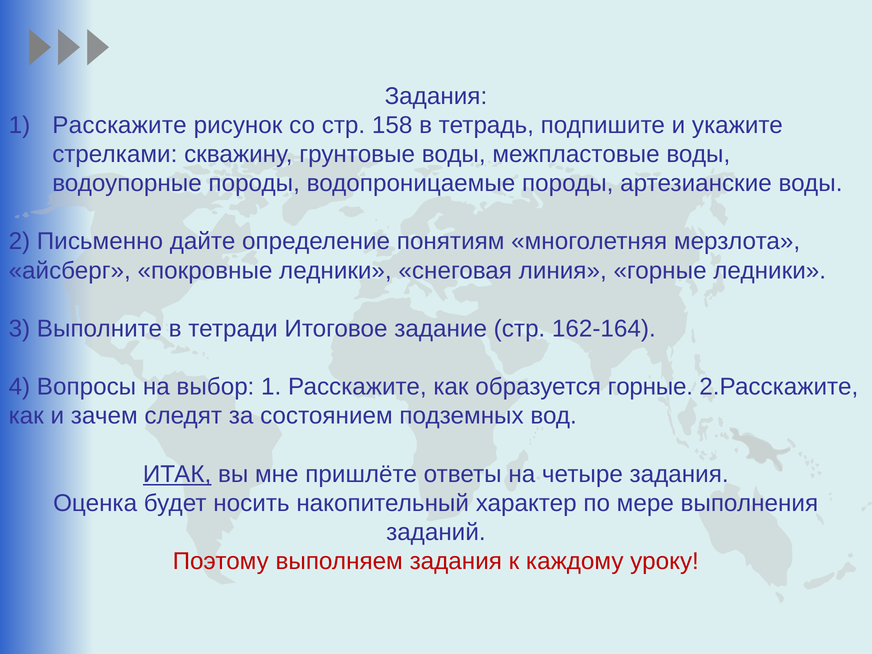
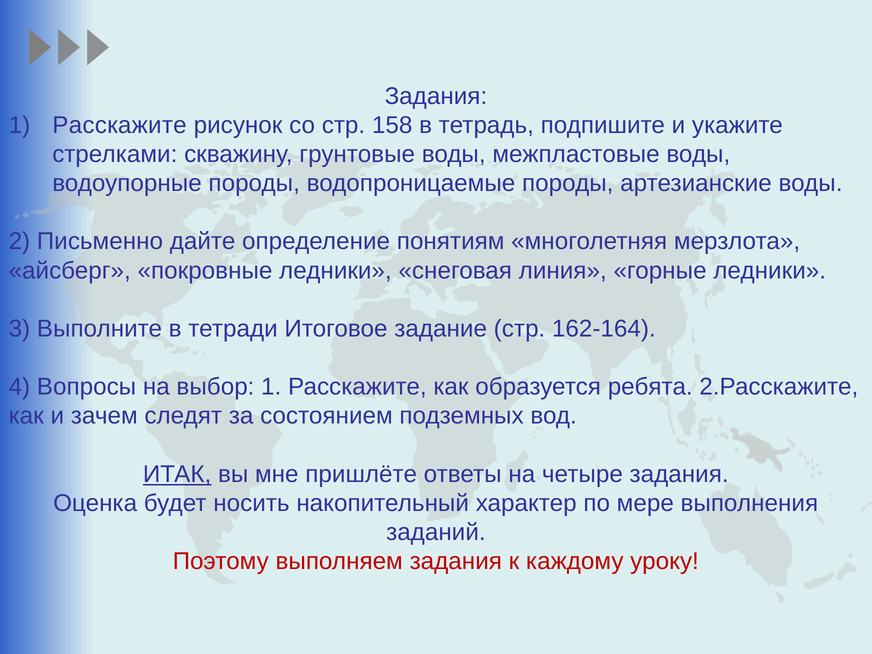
образуется горные: горные -> ребята (650, 387)
